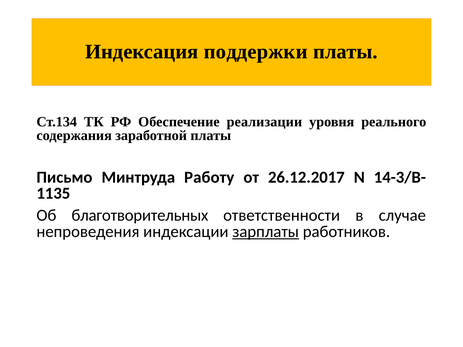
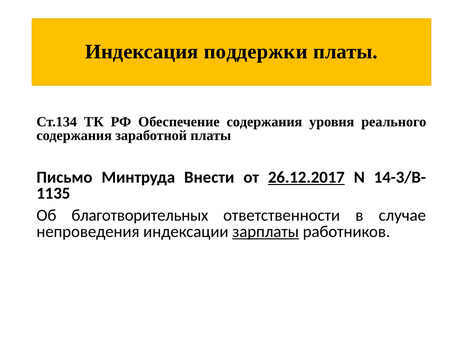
Обеспечение реализации: реализации -> содержания (264, 122)
Работу: Работу -> Внести (209, 177)
26.12.2017 underline: none -> present (306, 177)
